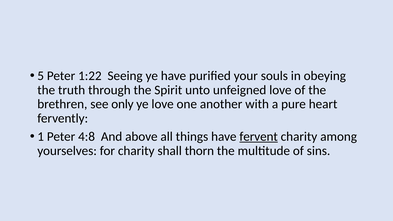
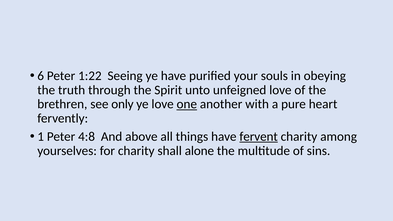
5: 5 -> 6 (41, 76)
one underline: none -> present (187, 104)
thorn: thorn -> alone (199, 151)
